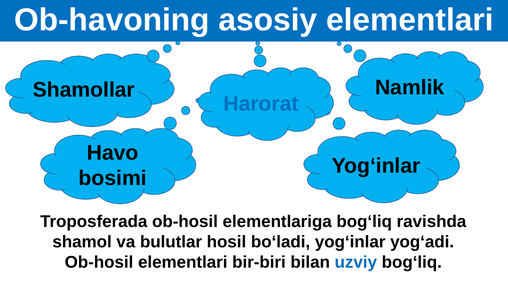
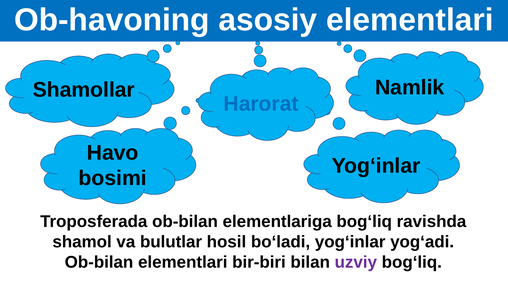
Troposferada ob-hosil: ob-hosil -> ob-bilan (185, 221)
Ob-hosil: Ob-hosil -> Ob-bilan (99, 262)
uzviy colour: blue -> purple (356, 262)
